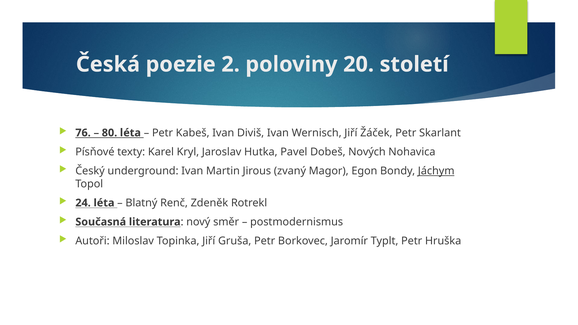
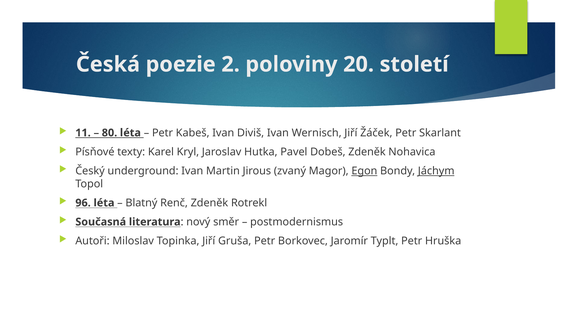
76: 76 -> 11 (83, 133)
Dobeš Nových: Nových -> Zdeněk (367, 152)
Egon underline: none -> present (364, 171)
24: 24 -> 96 (83, 203)
